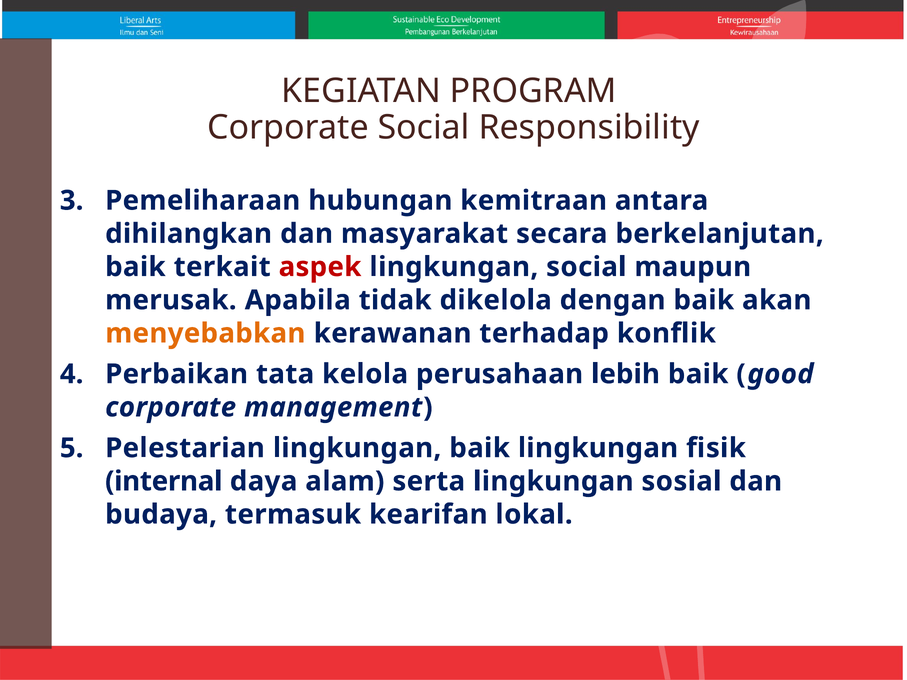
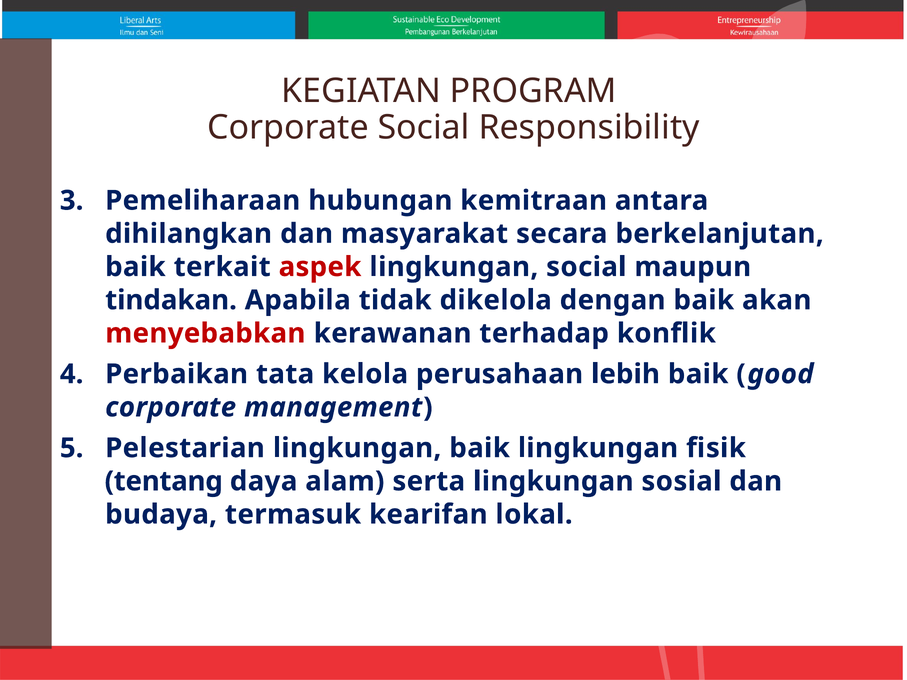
merusak: merusak -> tindakan (171, 300)
menyebabkan colour: orange -> red (205, 333)
internal: internal -> tentang (164, 481)
